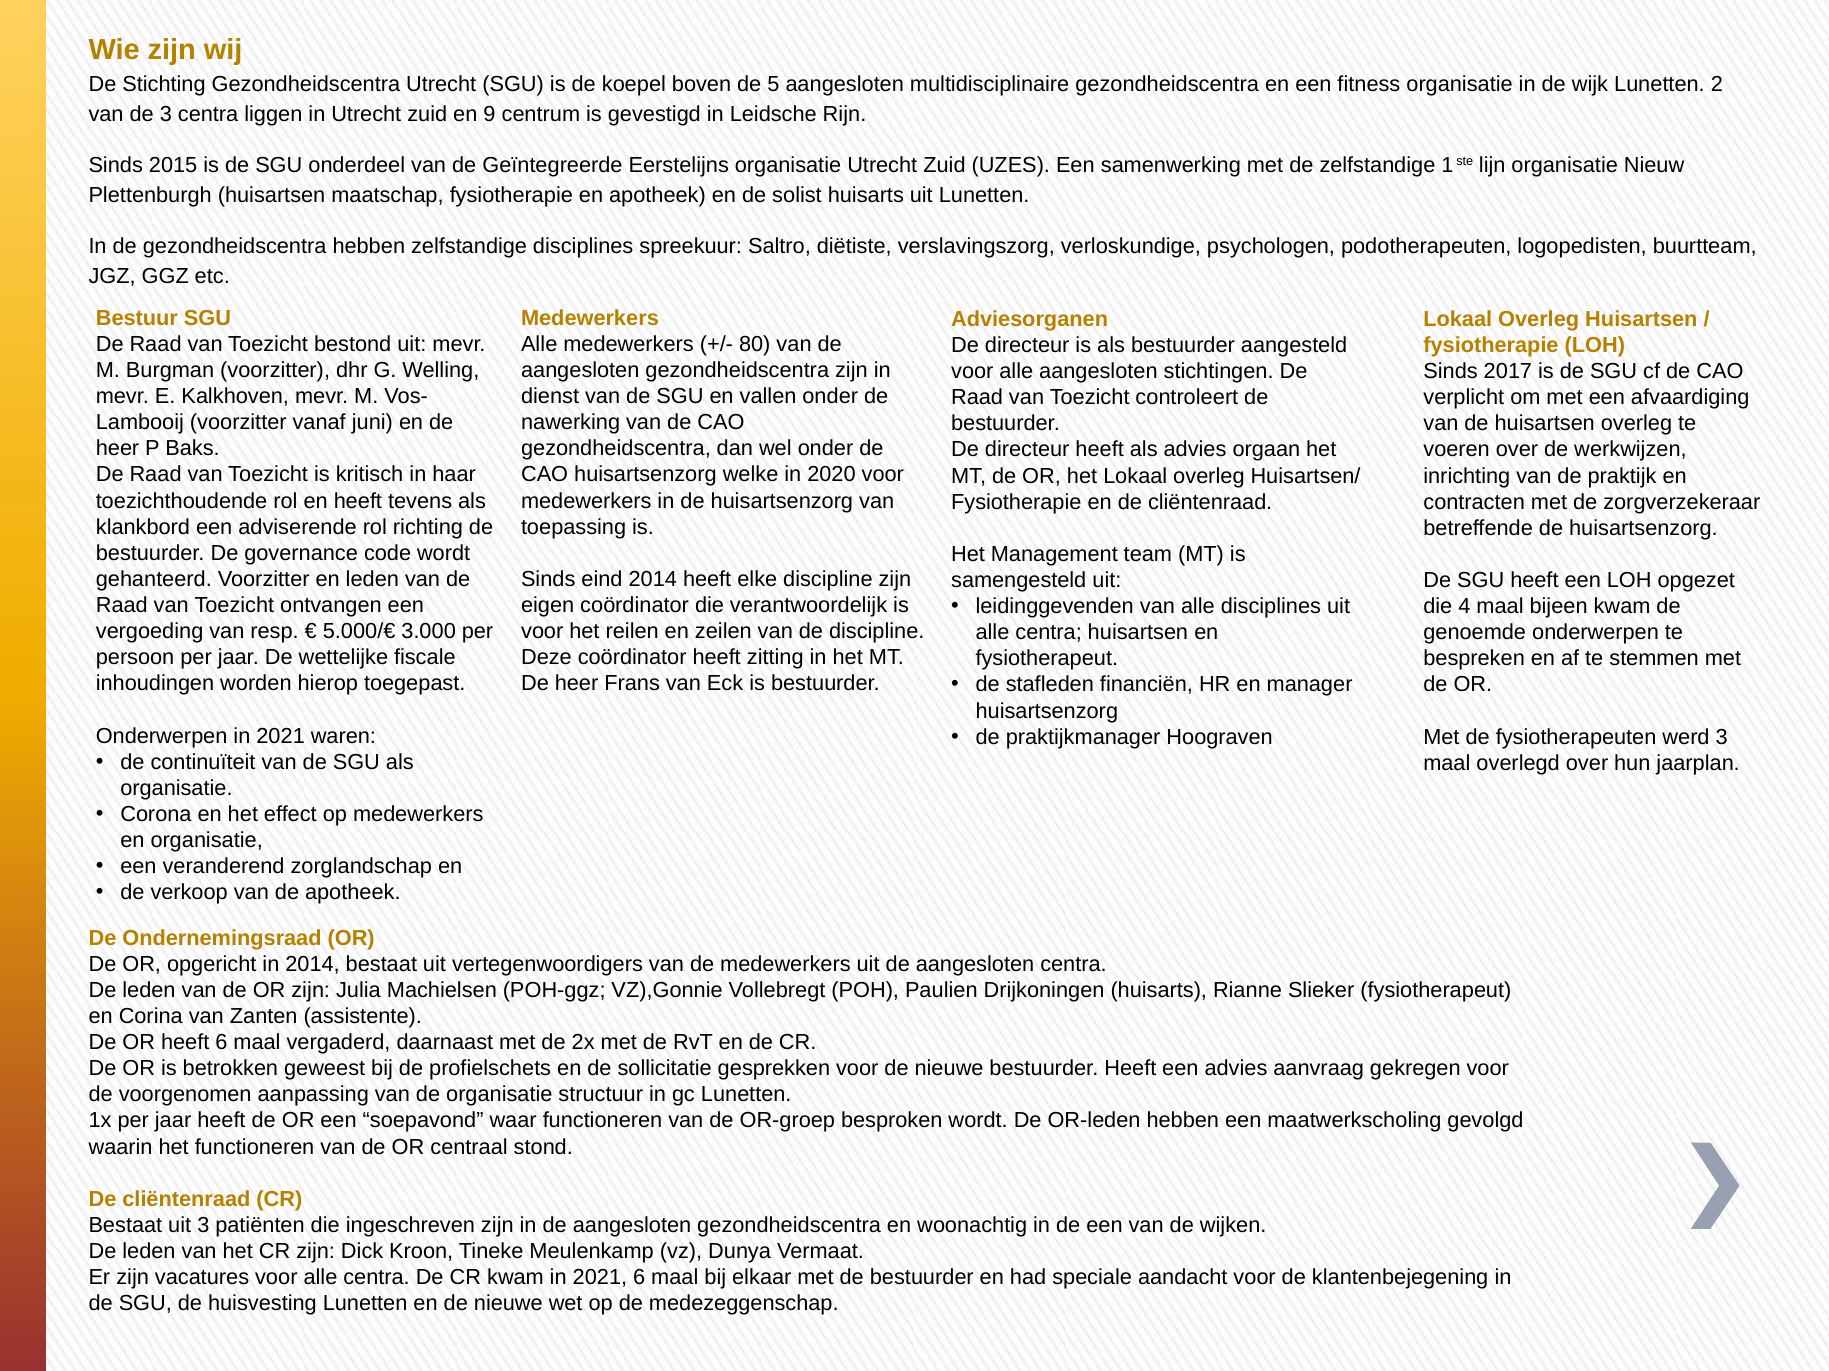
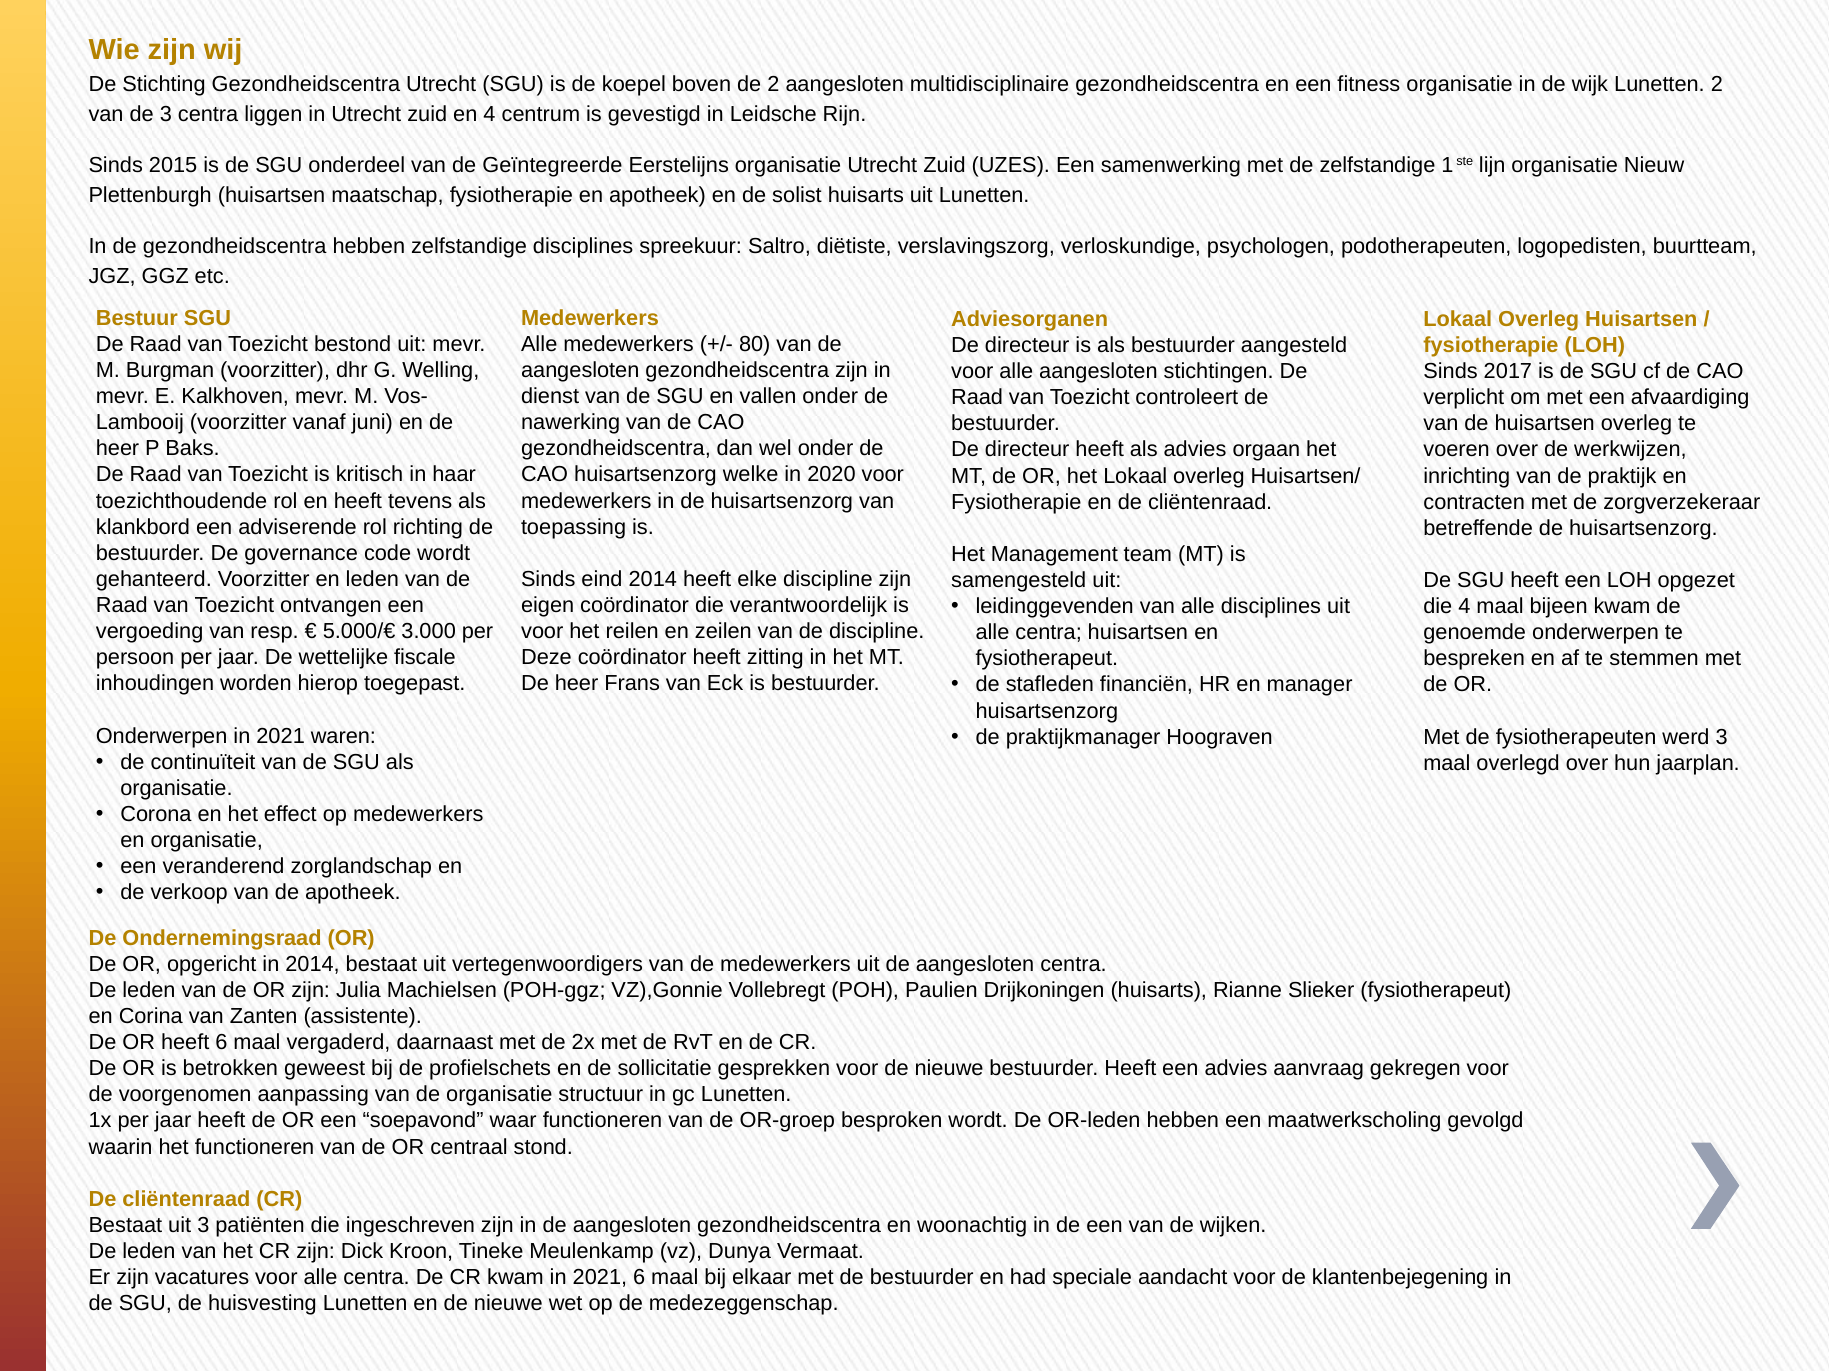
de 5: 5 -> 2 (773, 84)
en 9: 9 -> 4 (489, 114)
